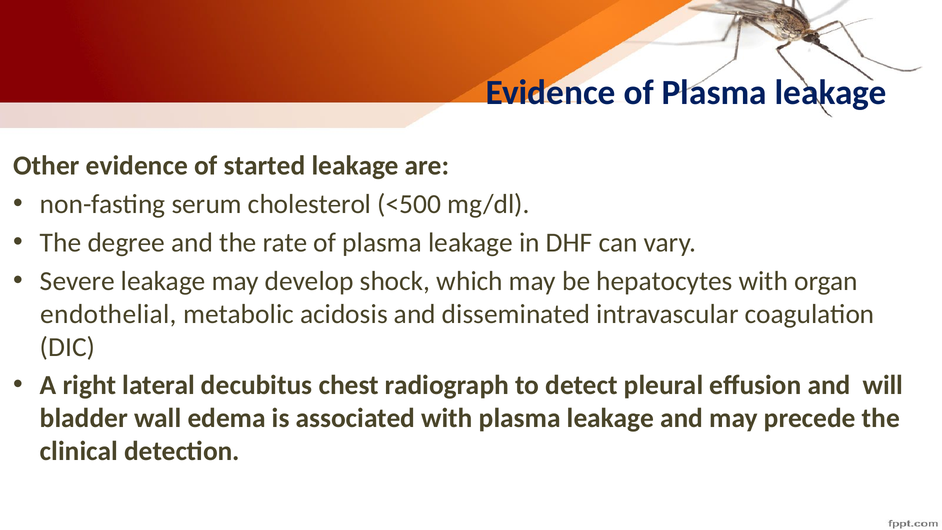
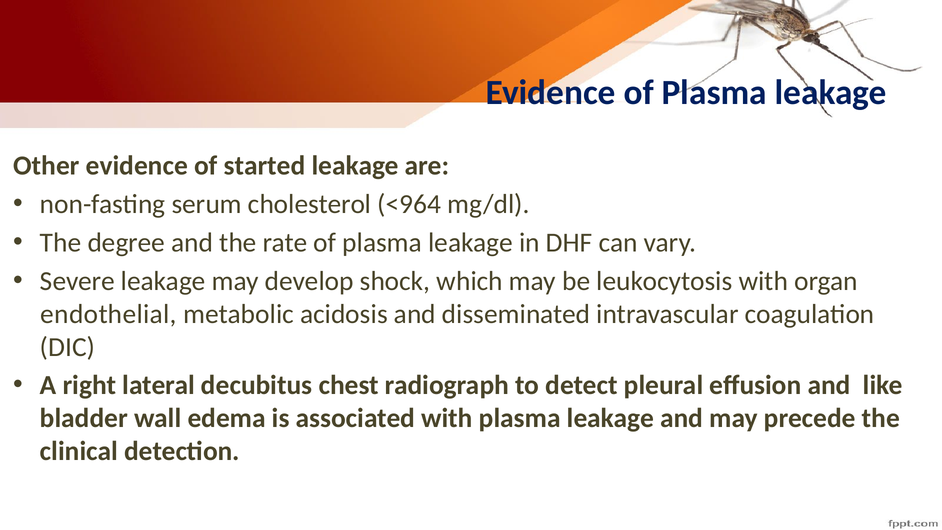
<500: <500 -> <964 (409, 204)
hepatocytes: hepatocytes -> leukocytosis (664, 281)
will: will -> like (883, 385)
